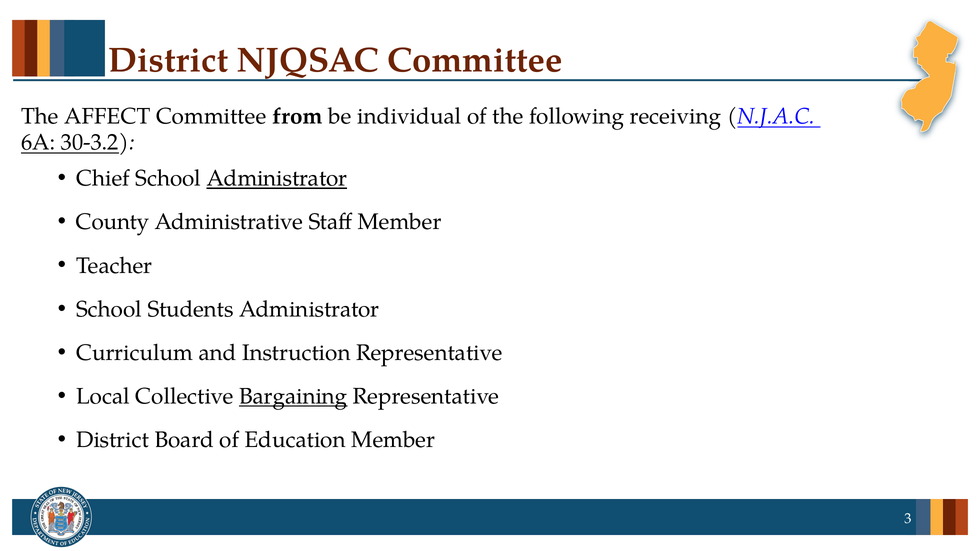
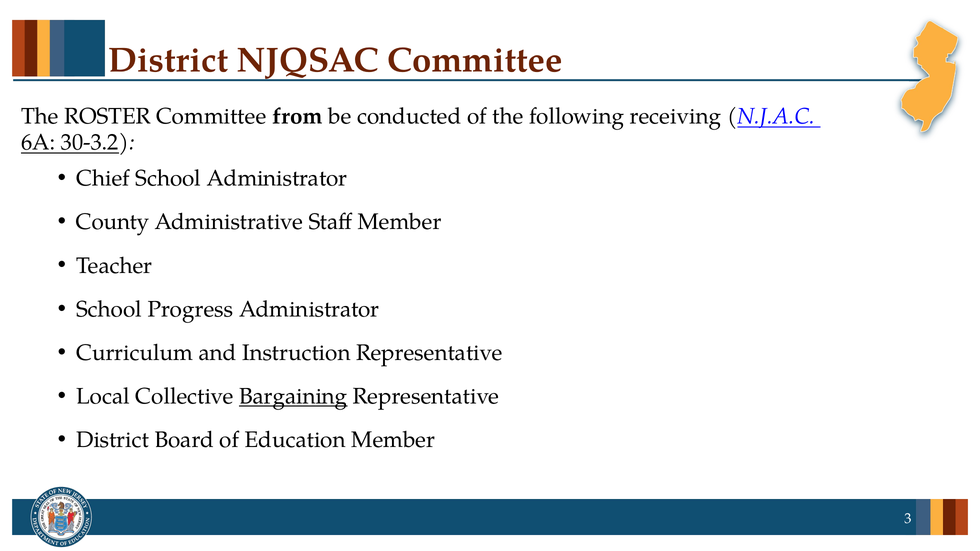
AFFECT: AFFECT -> ROSTER (107, 116)
individual: individual -> conducted (409, 116)
Administrator underline: present -> none (277, 179)
Students: Students -> Progress (190, 309)
